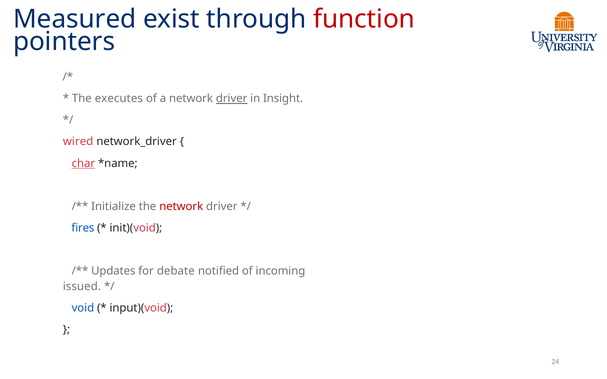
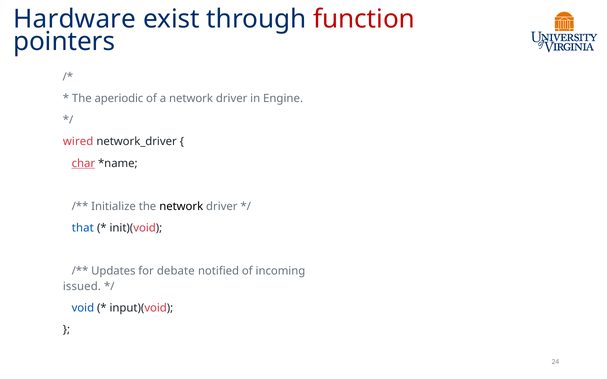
Measured: Measured -> Hardware (75, 19)
executes: executes -> aperiodic (119, 99)
driver underline: present -> none (232, 99)
Insight: Insight -> Engine (283, 99)
network colour: red -> black (181, 207)
fires: fires -> that (83, 228)
